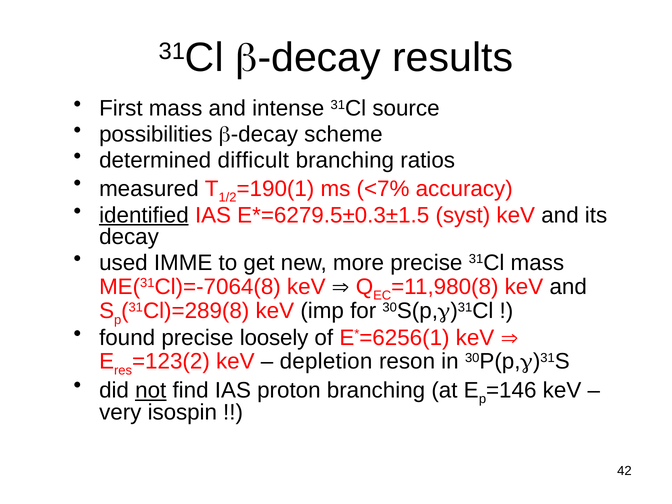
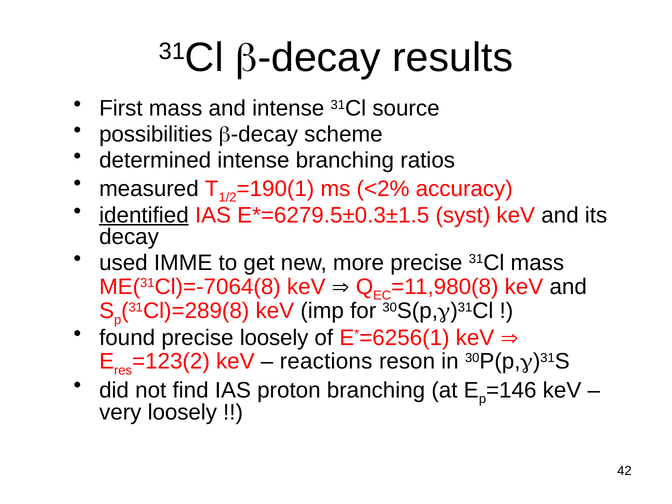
determined difficult: difficult -> intense (253, 160)
<7%: <7% -> <2% (383, 189)
depletion: depletion -> reactions (326, 362)
not underline: present -> none (151, 390)
very isospin: isospin -> loosely (182, 413)
